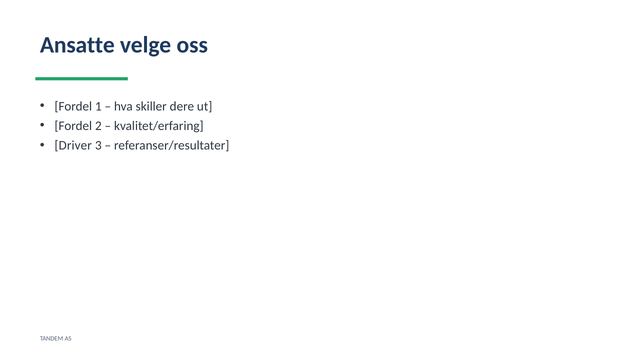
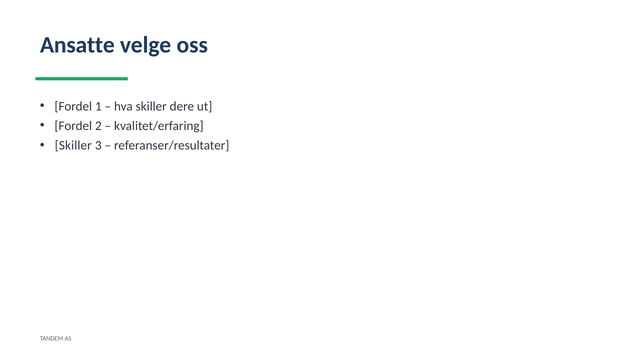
Driver: Driver -> Skiller (73, 145)
